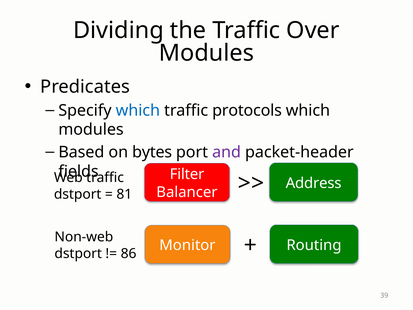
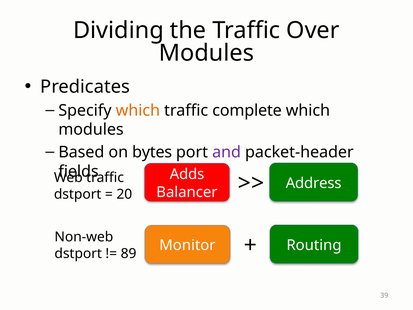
which colour: blue -> orange (138, 110)
protocols: protocols -> complete (247, 110)
Filter: Filter -> Adds (187, 174)
81: 81 -> 20 (124, 194)
86: 86 -> 89 (129, 253)
